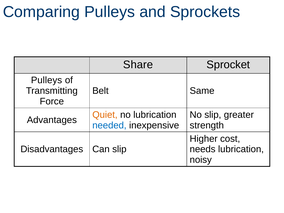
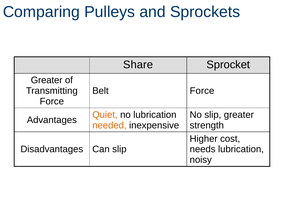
Pulleys: Pulleys -> Greater (47, 80)
Belt Same: Same -> Force (202, 91)
needed colour: blue -> orange (109, 125)
